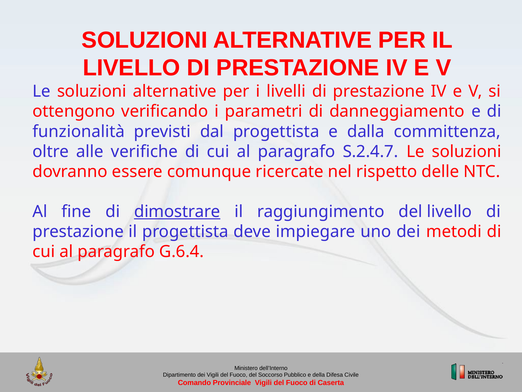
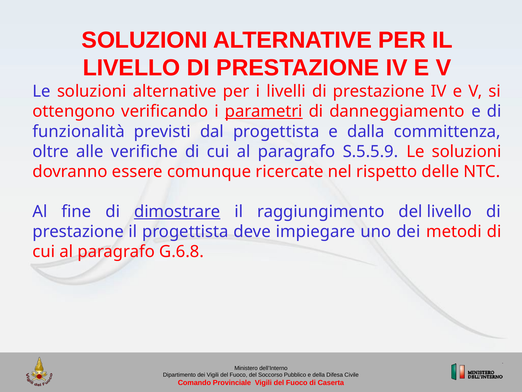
parametri underline: none -> present (264, 111)
S.2.4.7: S.2.4.7 -> S.5.5.9 (370, 151)
G.6.4: G.6.4 -> G.6.8 (182, 251)
